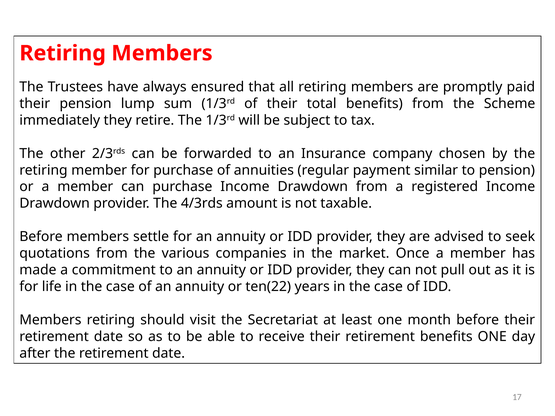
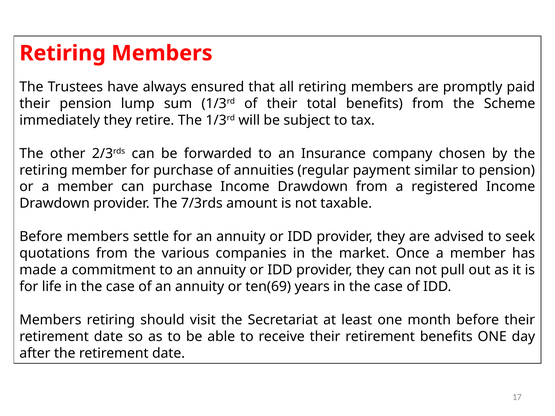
4/3rds: 4/3rds -> 7/3rds (202, 204)
ten(22: ten(22 -> ten(69 (268, 287)
